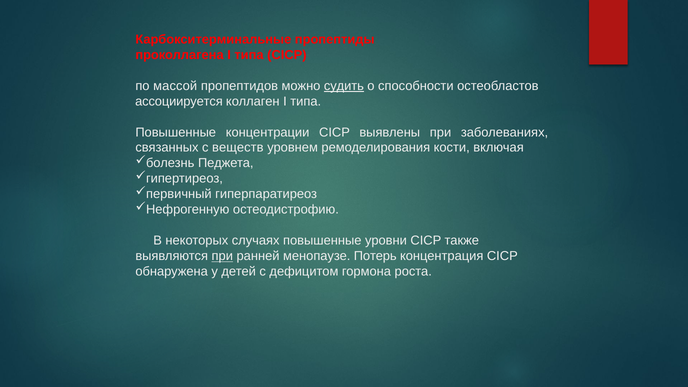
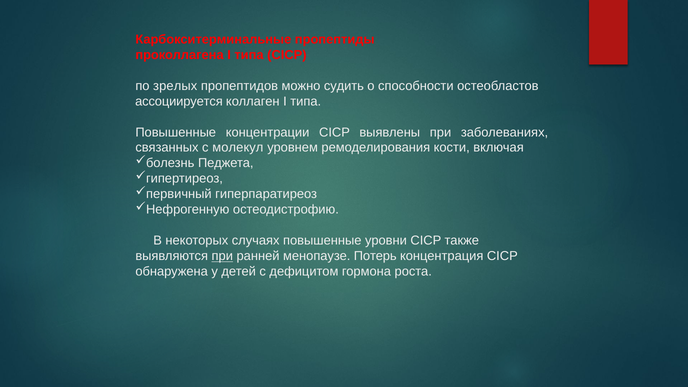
массой: массой -> зрелых (175, 86)
судить underline: present -> none (344, 86)
веществ: веществ -> молекул (238, 148)
